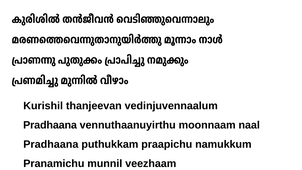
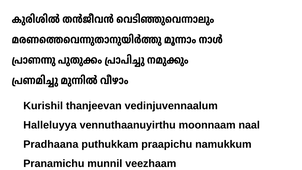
Pradhaana: Pradhaana -> Halleluyya (50, 125)
